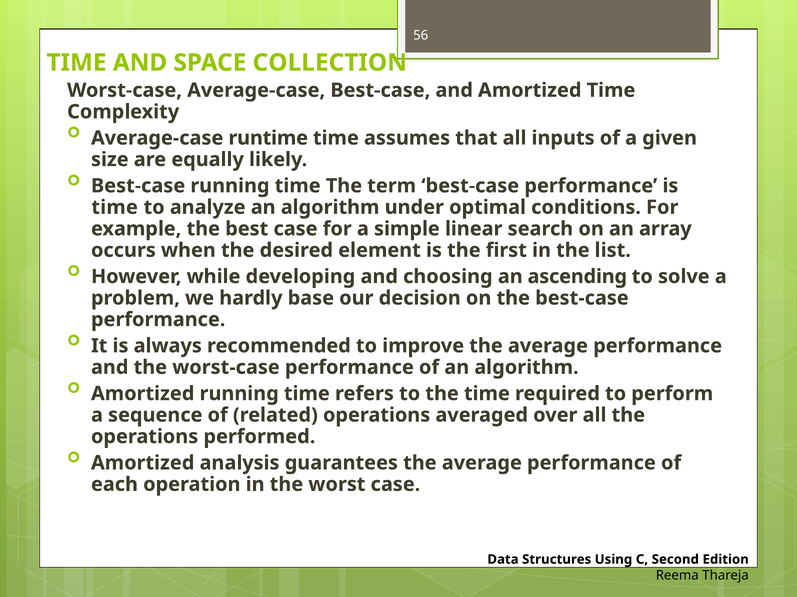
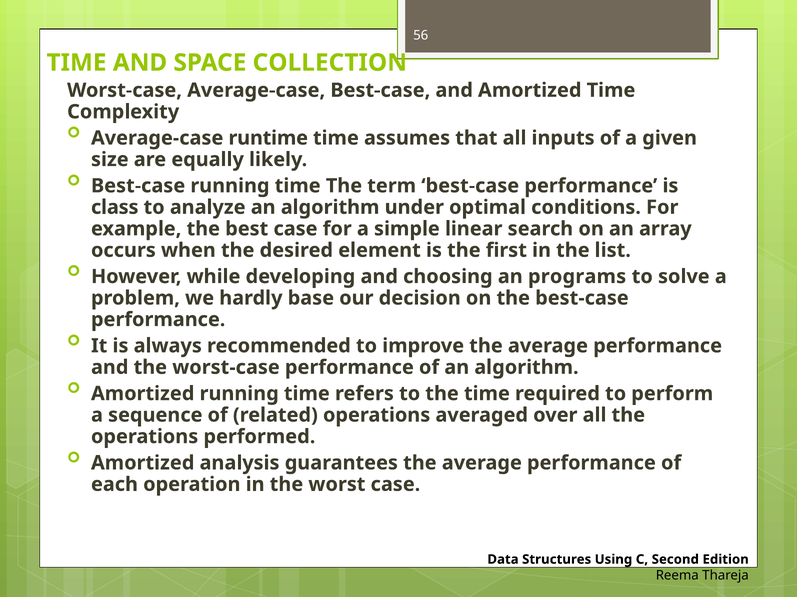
time: time -> class (115, 208)
ascending: ascending -> programs (577, 277)
